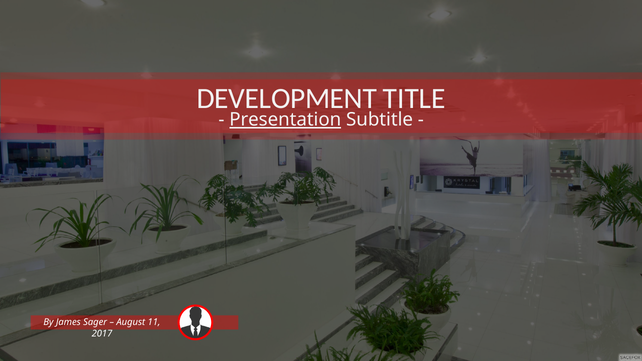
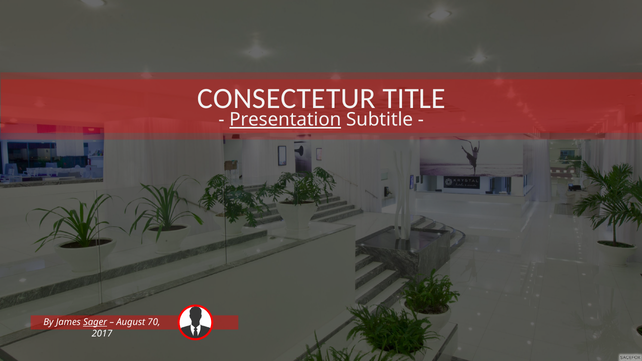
DEVELOPMENT: DEVELOPMENT -> CONSECTETUR (287, 99)
Sager underline: none -> present (95, 322)
11: 11 -> 70 (154, 322)
